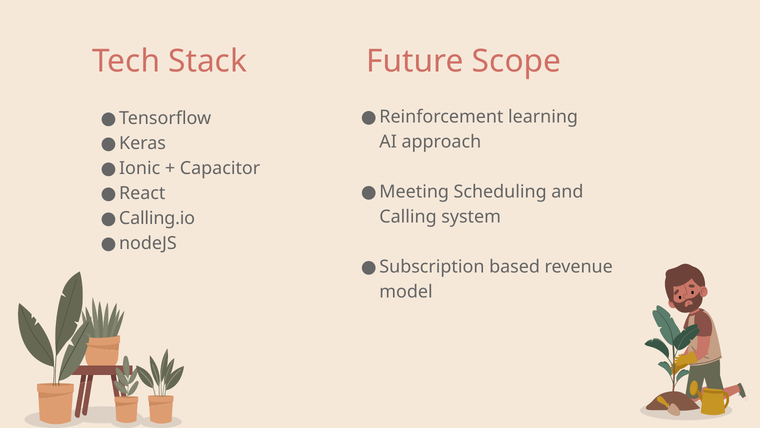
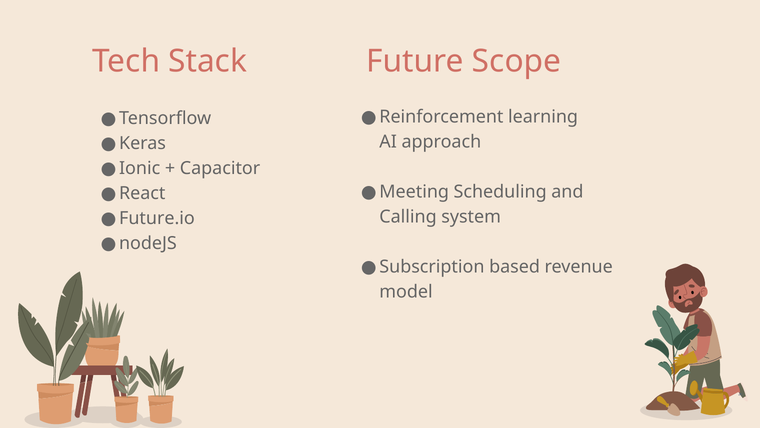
Calling.io: Calling.io -> Future.io (157, 218)
